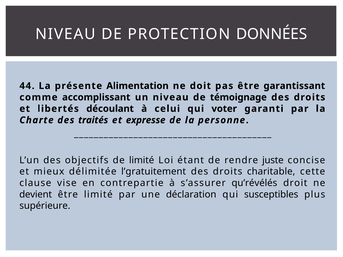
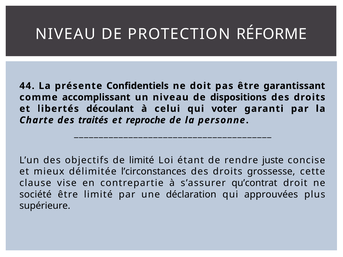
DONNÉES: DONNÉES -> RÉFORME (272, 34)
Alimentation: Alimentation -> Confidentiels (138, 86)
témoignage: témoignage -> dispositions (238, 97)
expresse: expresse -> reproche (146, 120)
l’gratuitement: l’gratuitement -> l’circonstances (154, 172)
charitable: charitable -> grossesse (271, 172)
qu’révélés: qu’révélés -> qu’contrat (254, 183)
devient: devient -> société (36, 195)
susceptibles: susceptibles -> approuvées (271, 195)
